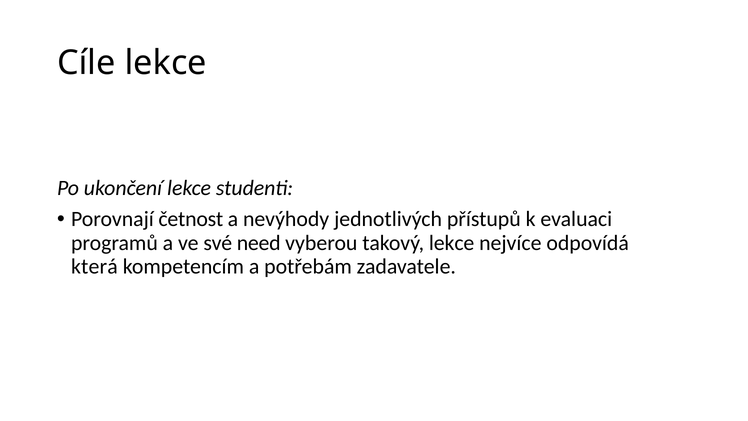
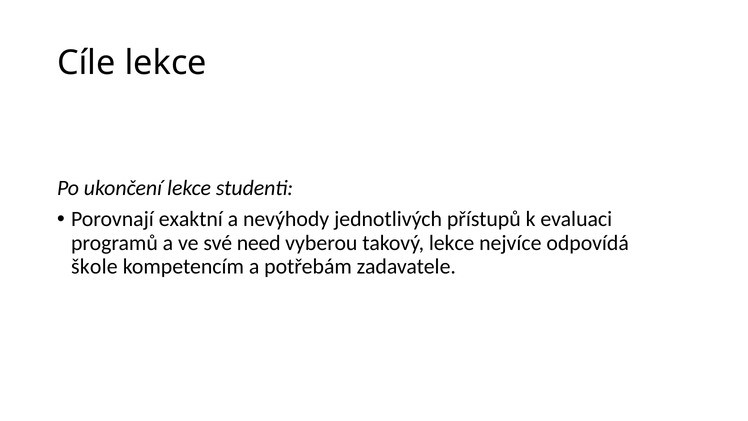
četnost: četnost -> exaktní (191, 219)
která: která -> škole (94, 266)
